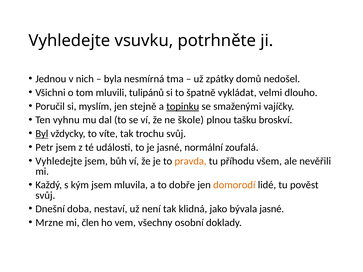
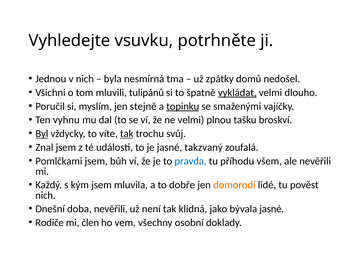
vykládat underline: none -> present (237, 93)
ne škole: škole -> velmi (191, 120)
tak underline: none -> present (127, 134)
Petr: Petr -> Znal (44, 147)
normální: normální -> takzvaný (204, 147)
Vyhledejte: Vyhledejte -> Pomlčkami (59, 161)
pravda colour: orange -> blue (191, 161)
svůj: svůj -> nich (45, 195)
doba nestaví: nestaví -> nevěřili (111, 209)
Mrzne: Mrzne -> Rodiče (50, 223)
